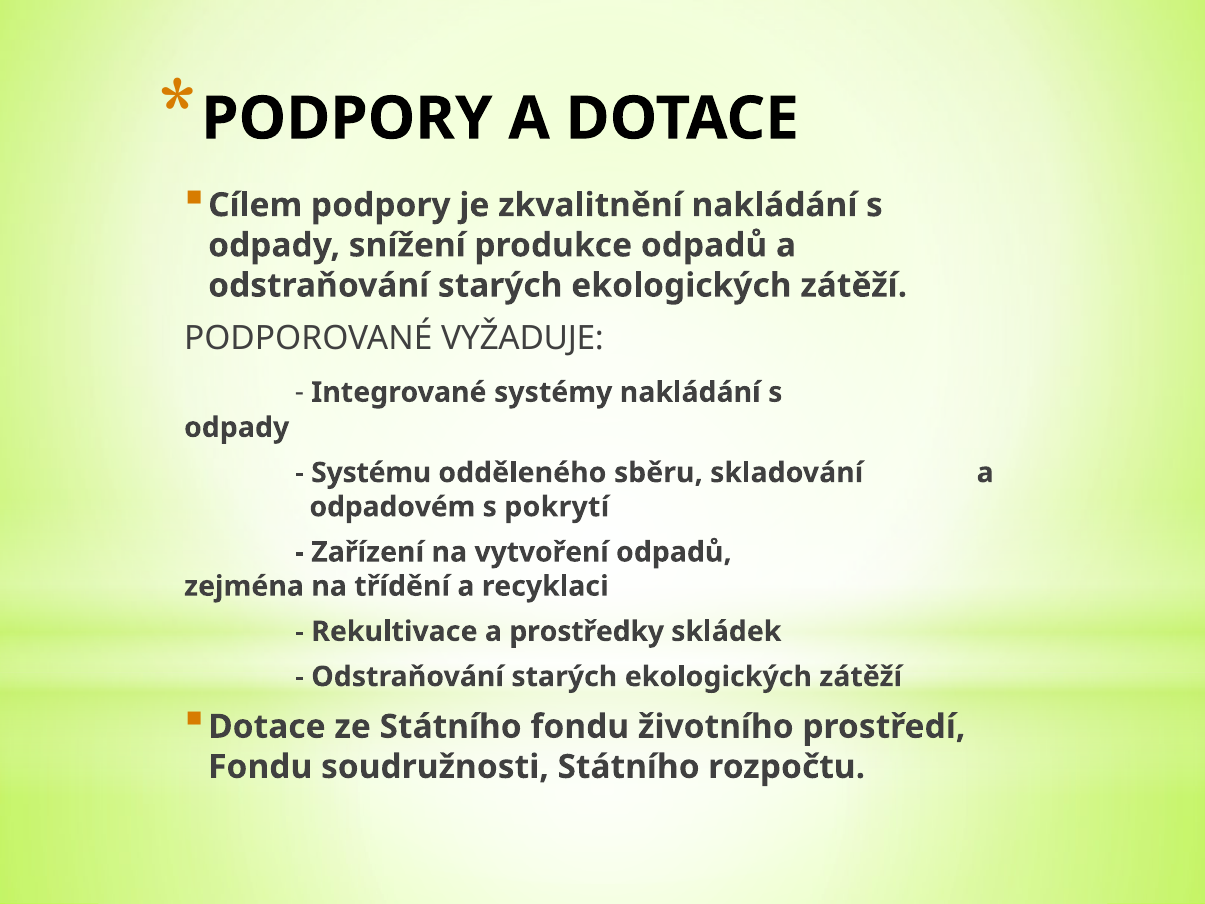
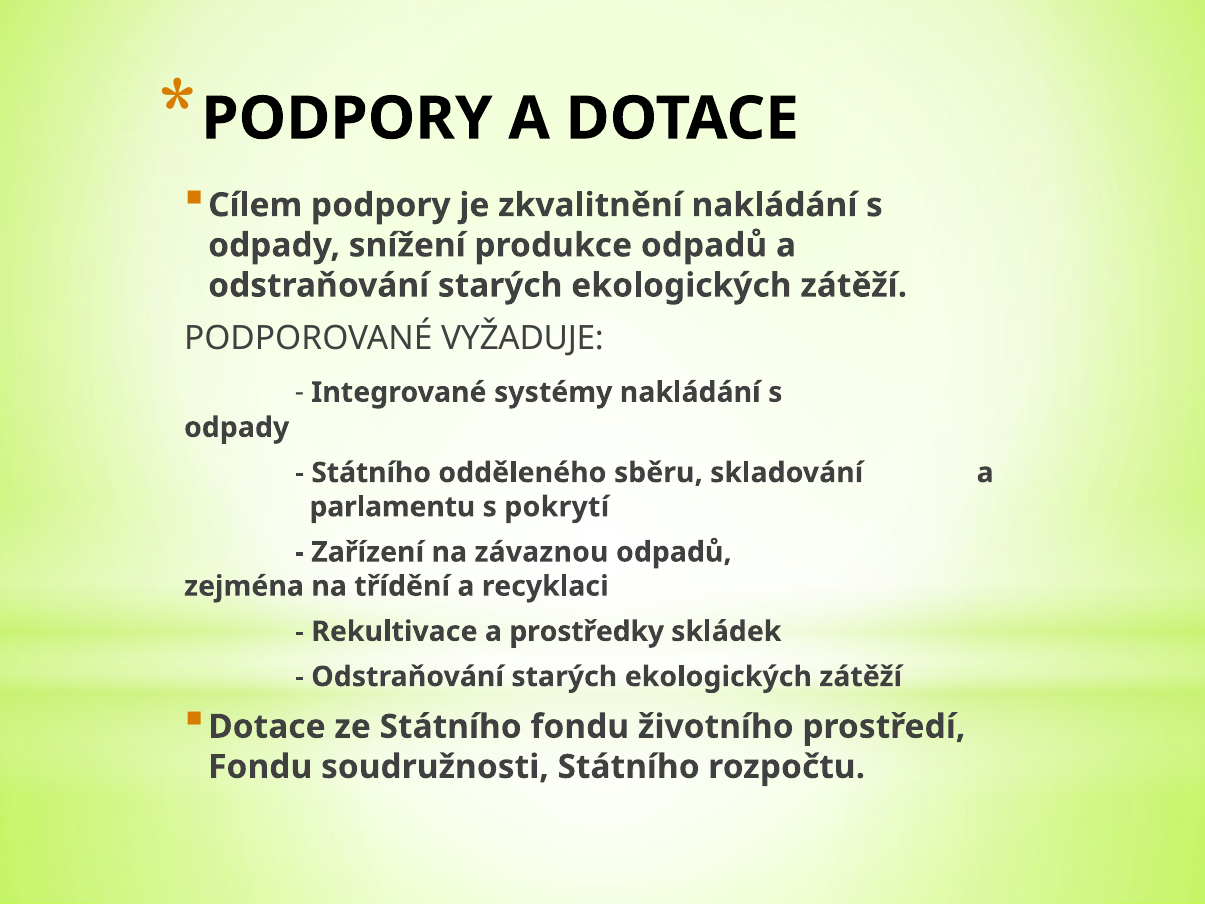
Systému: Systému -> Státního (371, 473)
odpadovém: odpadovém -> parlamentu (392, 507)
vytvoření: vytvoření -> závaznou (541, 552)
